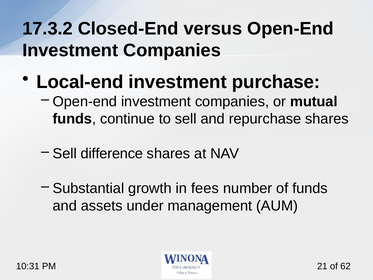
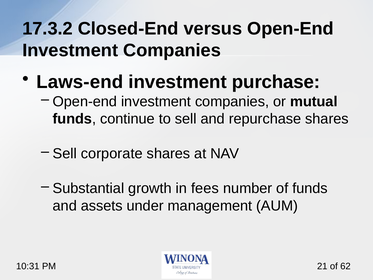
Local-end: Local-end -> Laws-end (80, 82)
difference: difference -> corporate (112, 154)
